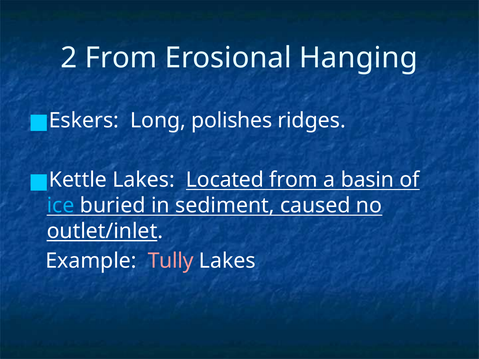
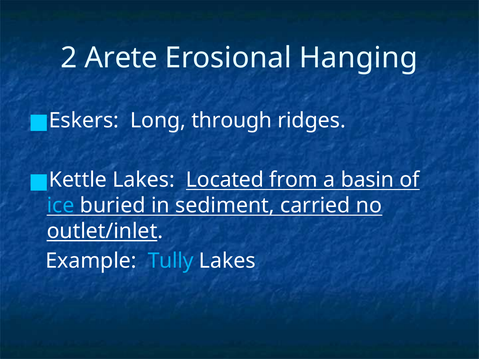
2 From: From -> Arete (121, 58)
polishes: polishes -> through (232, 120)
caused: caused -> carried (315, 206)
Tully colour: pink -> light blue (171, 261)
